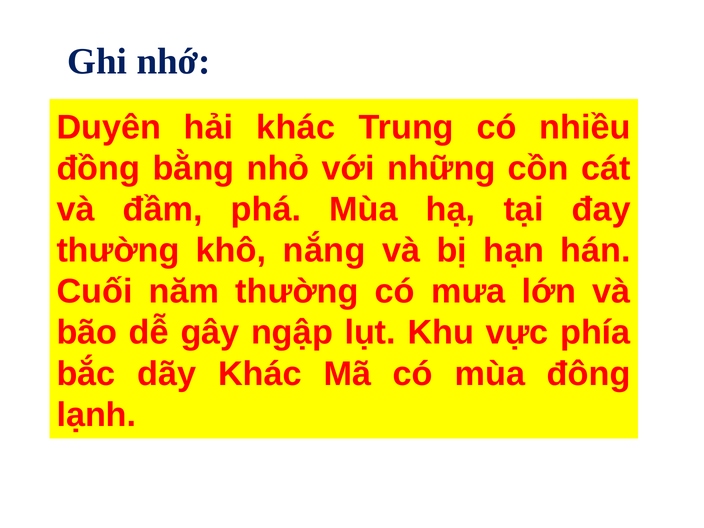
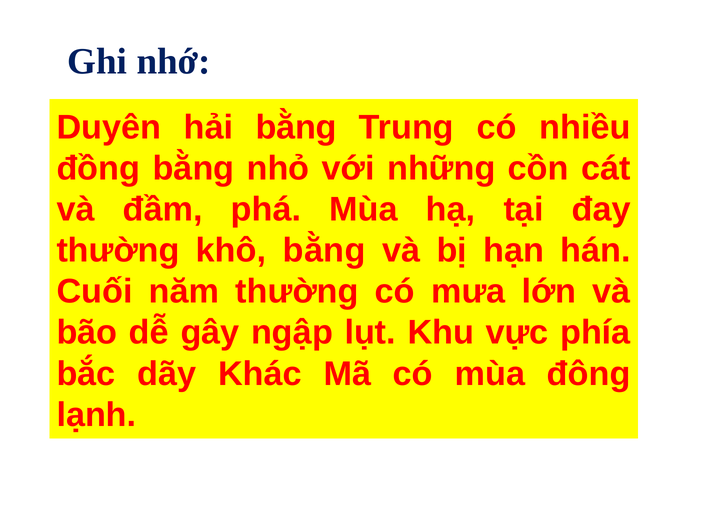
hải khác: khác -> bằng (296, 127)
khô nắng: nắng -> bằng (324, 251)
